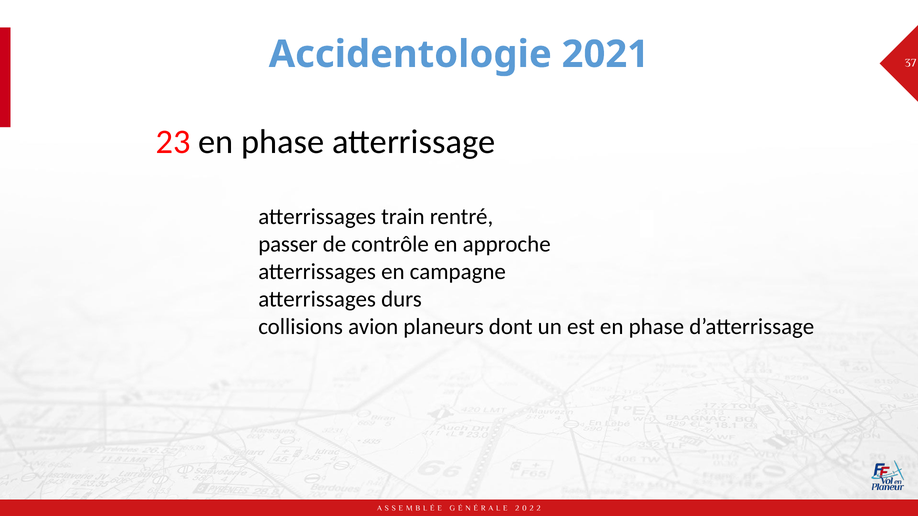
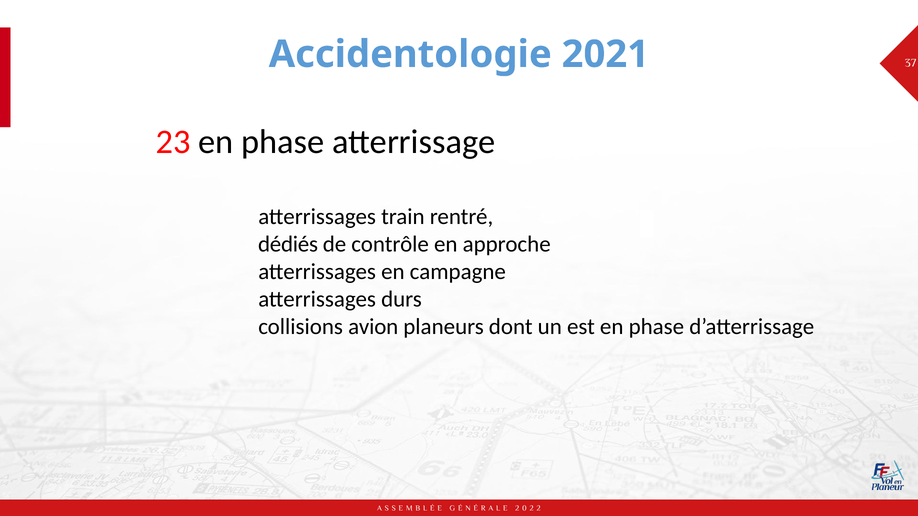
passer: passer -> dédiés (288, 244)
